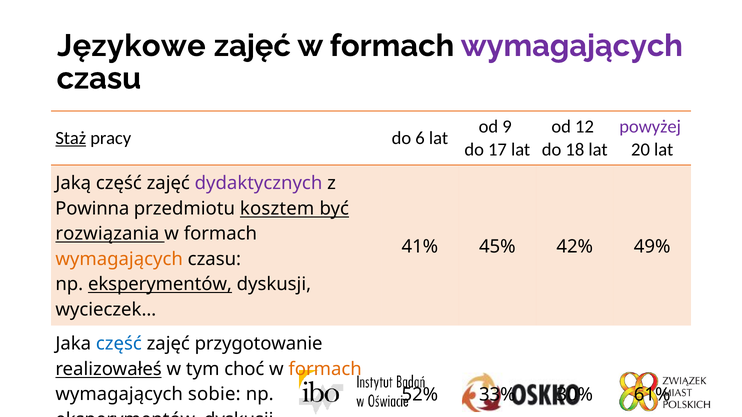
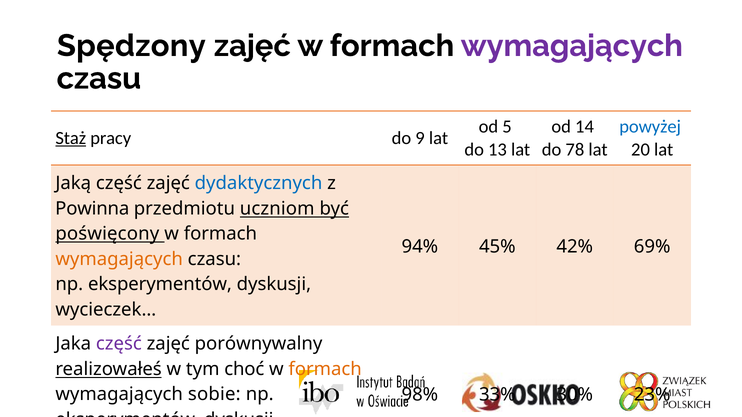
Językowe: Językowe -> Spędzony (131, 46)
9: 9 -> 5 (507, 127)
12: 12 -> 14 (585, 127)
powyżej colour: purple -> blue (650, 127)
6: 6 -> 9 (420, 138)
17: 17 -> 13 (497, 150)
18: 18 -> 78 (575, 150)
dydaktycznych colour: purple -> blue (259, 183)
kosztem: kosztem -> uczniom (277, 209)
rozwiązania: rozwiązania -> poświęcony (107, 234)
41%: 41% -> 94% (420, 247)
49%: 49% -> 69% (652, 247)
eksperymentów underline: present -> none (160, 285)
część colour: blue -> purple (119, 344)
przygotowanie: przygotowanie -> porównywalny (259, 344)
52%: 52% -> 98% (420, 395)
61%: 61% -> 23% (652, 395)
